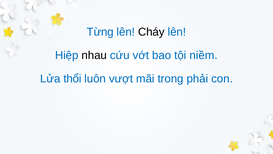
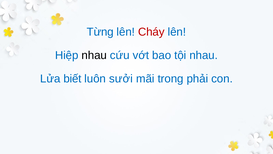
Cháy colour: black -> red (151, 32)
tội niềm: niềm -> nhau (204, 55)
thổi: thổi -> biết (72, 79)
vượt: vượt -> sưởi (121, 79)
